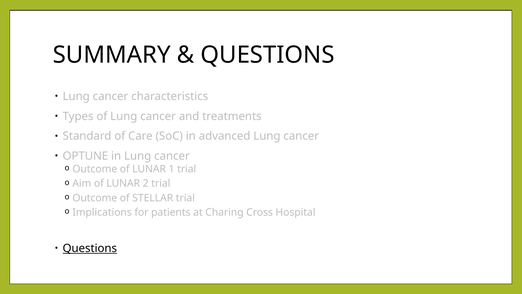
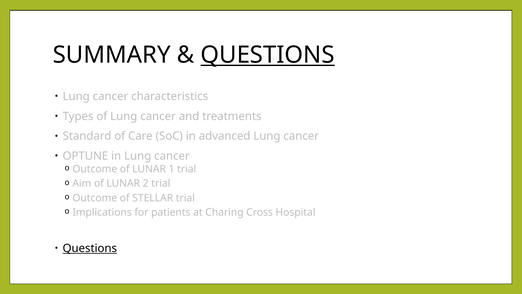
QUESTIONS underline: none -> present (268, 55)
